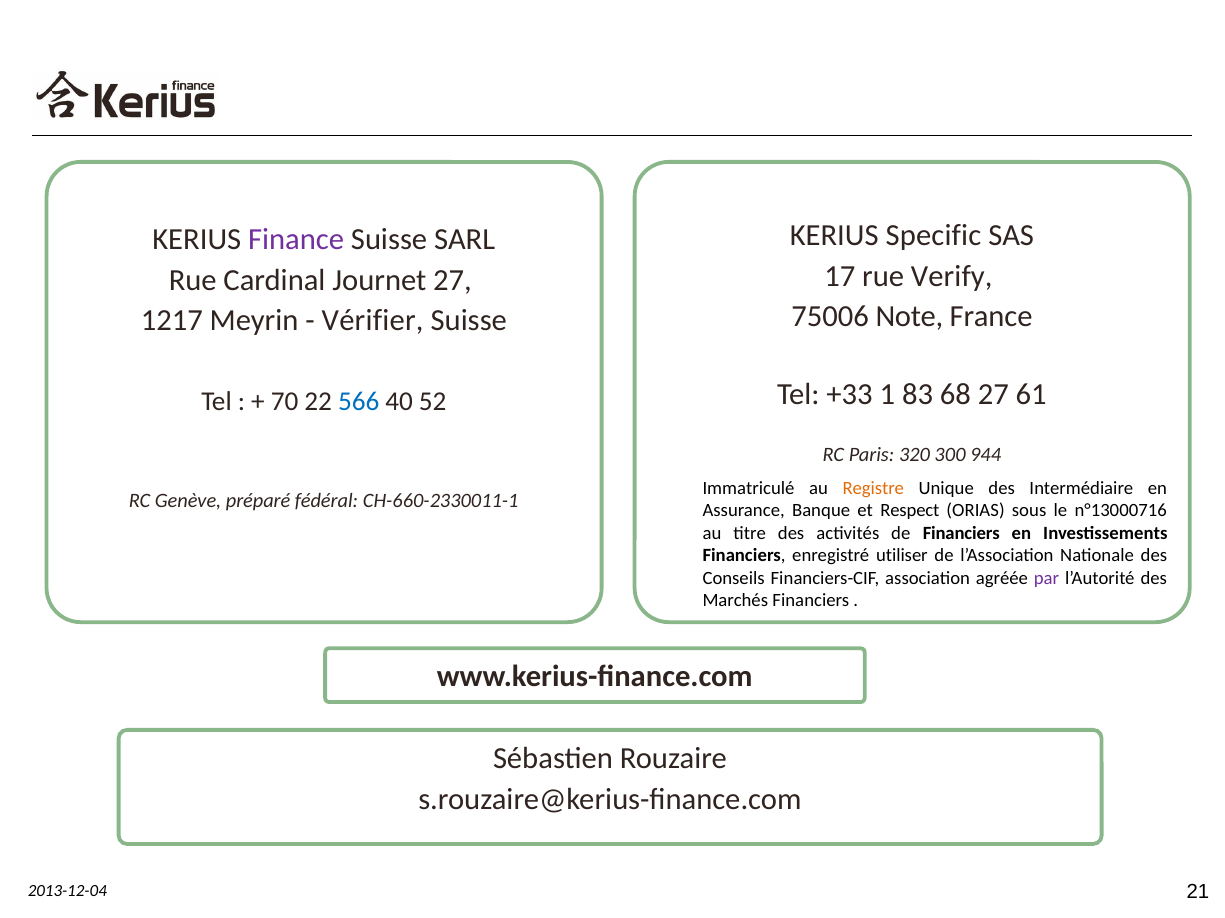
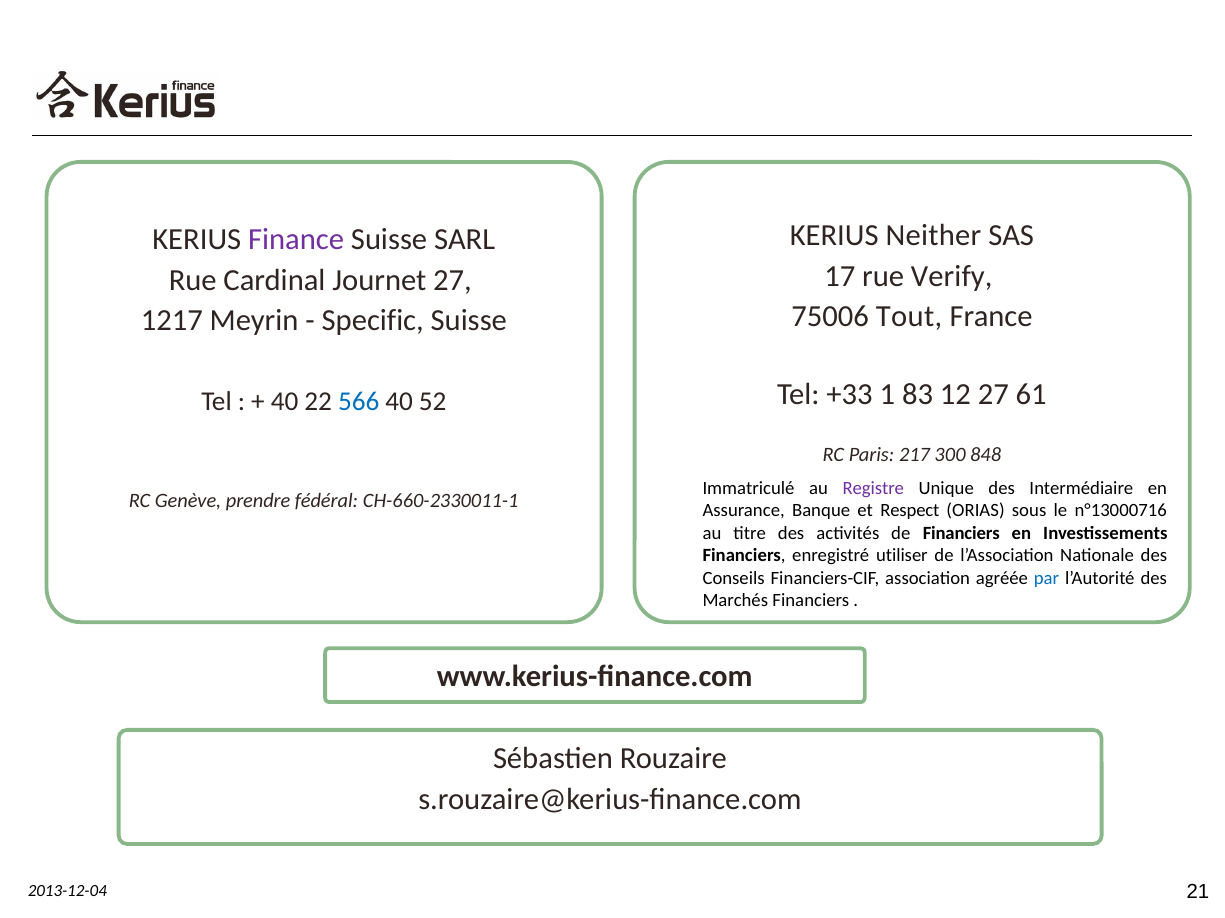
Specific: Specific -> Neither (933, 235)
Note: Note -> Tout (909, 317)
Vérifier: Vérifier -> Specific (373, 321)
68: 68 -> 12 (955, 395)
70: 70 -> 40 (285, 402)
320: 320 -> 217 (915, 455)
944: 944 -> 848 (986, 455)
Registre colour: orange -> purple (873, 489)
préparé: préparé -> prendre (258, 501)
par colour: purple -> blue (1047, 579)
